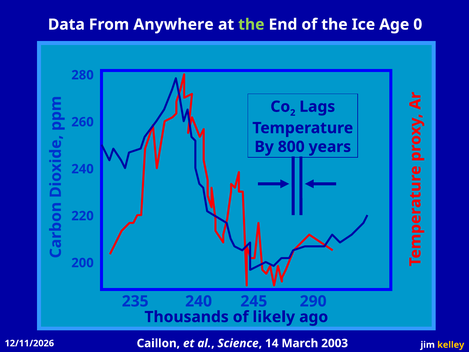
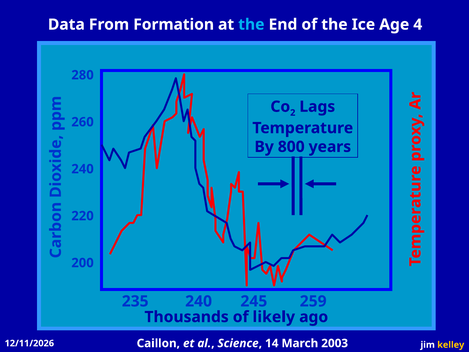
Anywhere: Anywhere -> Formation (174, 24)
the colour: light green -> light blue (251, 24)
0: 0 -> 4 (418, 24)
290: 290 -> 259 (313, 301)
